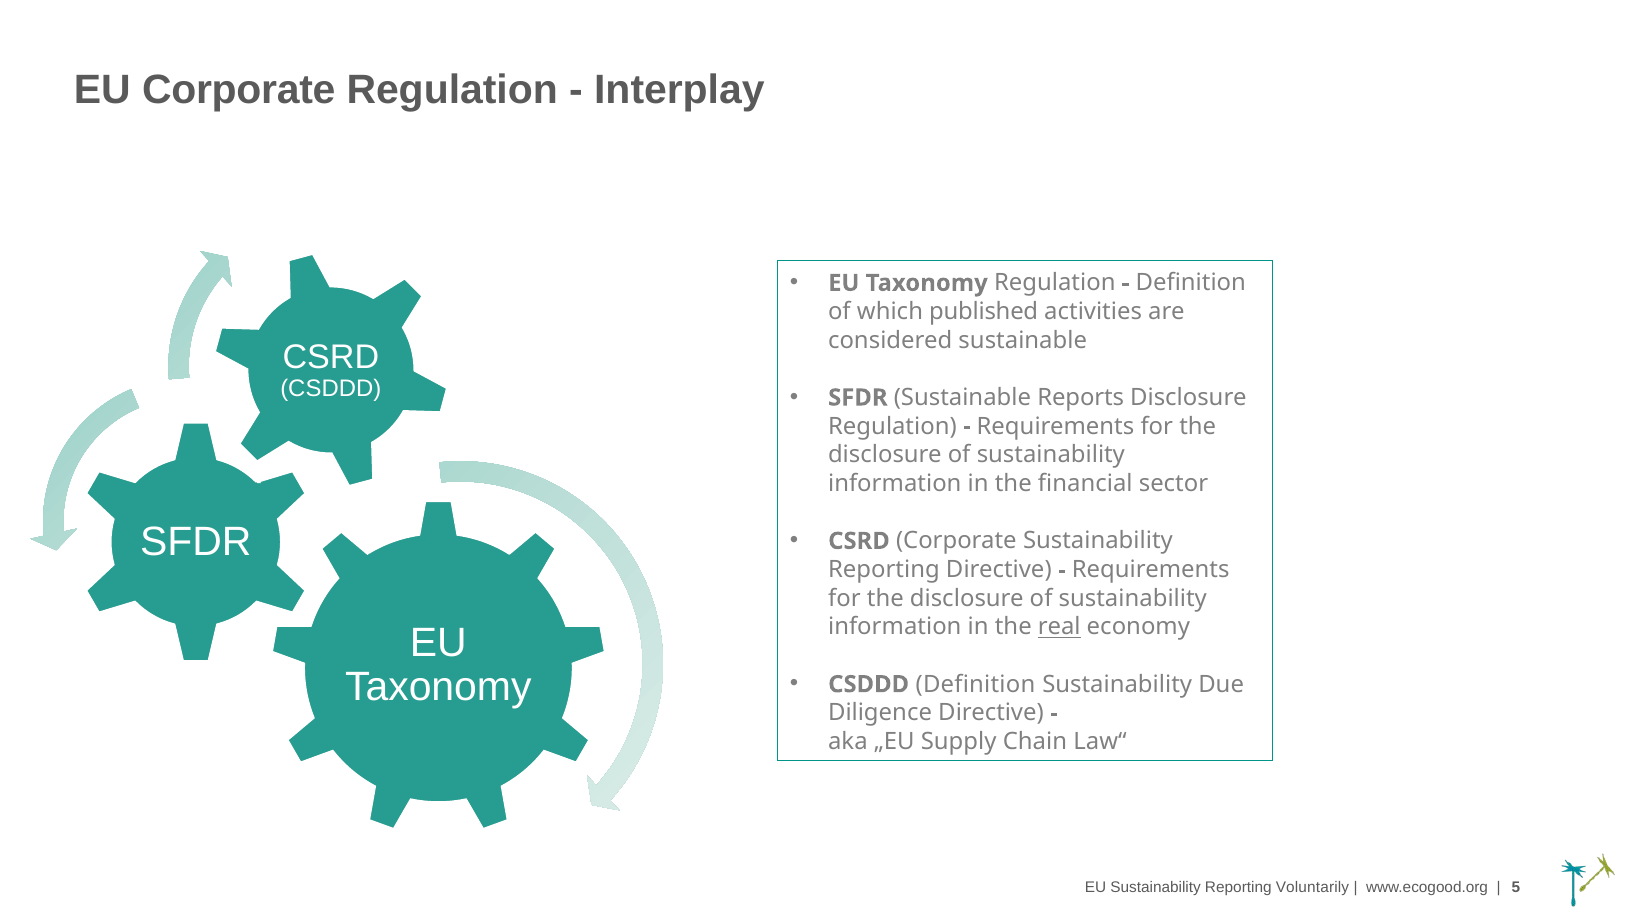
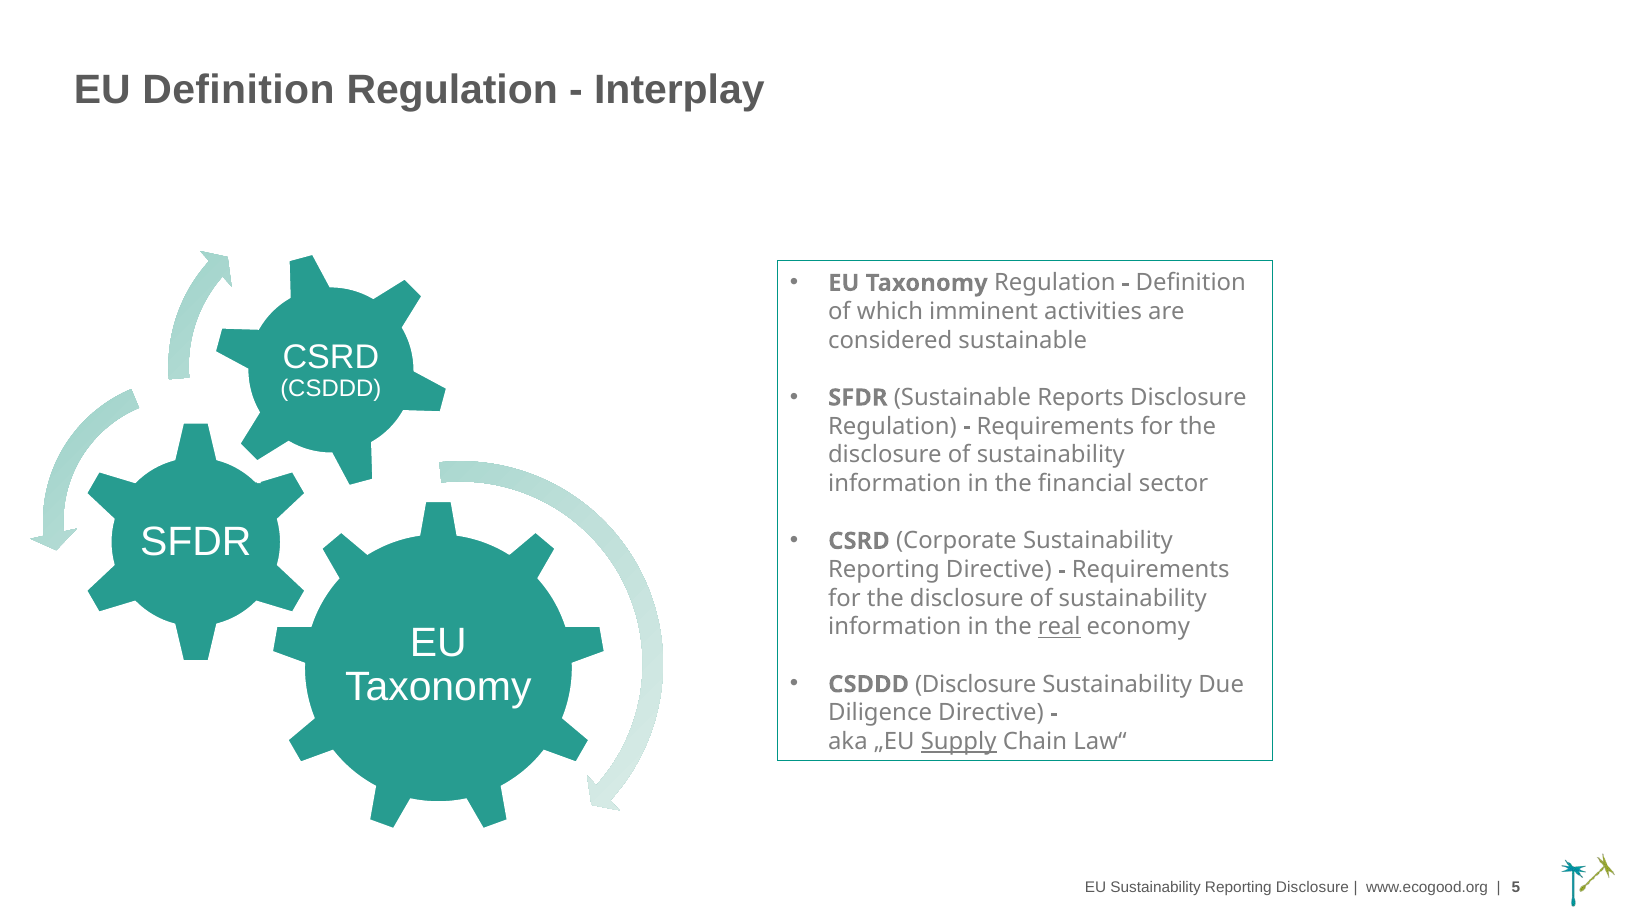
EU Corporate: Corporate -> Definition (238, 90)
published: published -> imminent (984, 312)
CSDDD Definition: Definition -> Disclosure (976, 684)
Supply underline: none -> present (959, 742)
Reporting Voluntarily: Voluntarily -> Disclosure (1312, 888)
